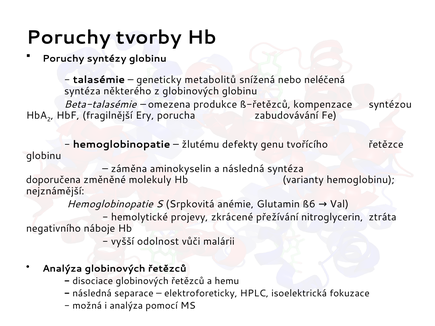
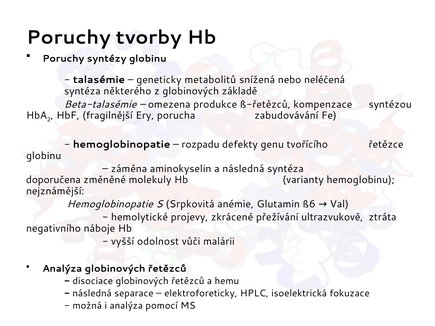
globinových globinu: globinu -> základě (240, 91)
žlutému: žlutému -> rozpadu (201, 145)
nitroglycerin: nitroglycerin -> ultrazvukově (332, 217)
